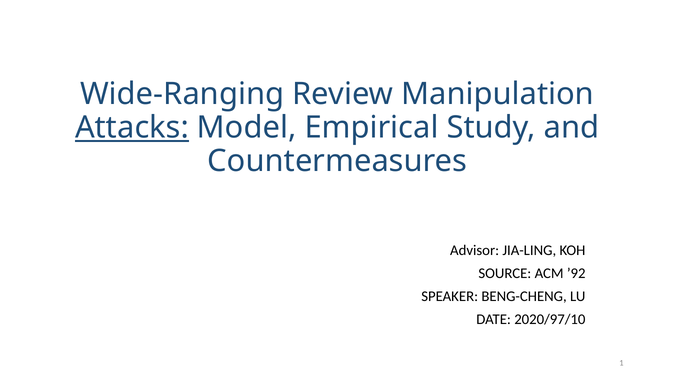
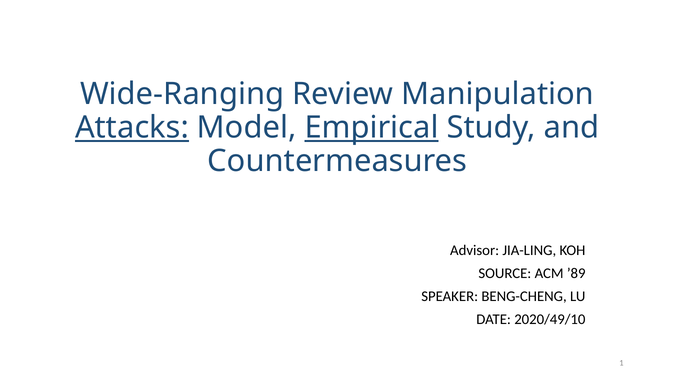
Empirical underline: none -> present (372, 127)
’92: ’92 -> ’89 (576, 273)
2020/97/10: 2020/97/10 -> 2020/49/10 (550, 319)
